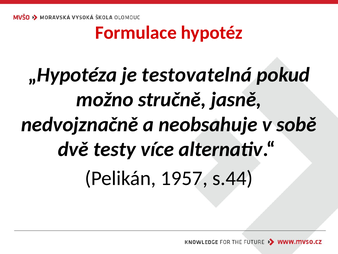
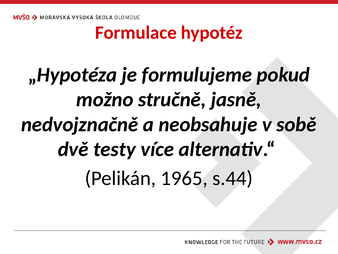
testovatelná: testovatelná -> formulujeme (197, 75)
1957: 1957 -> 1965 (184, 178)
